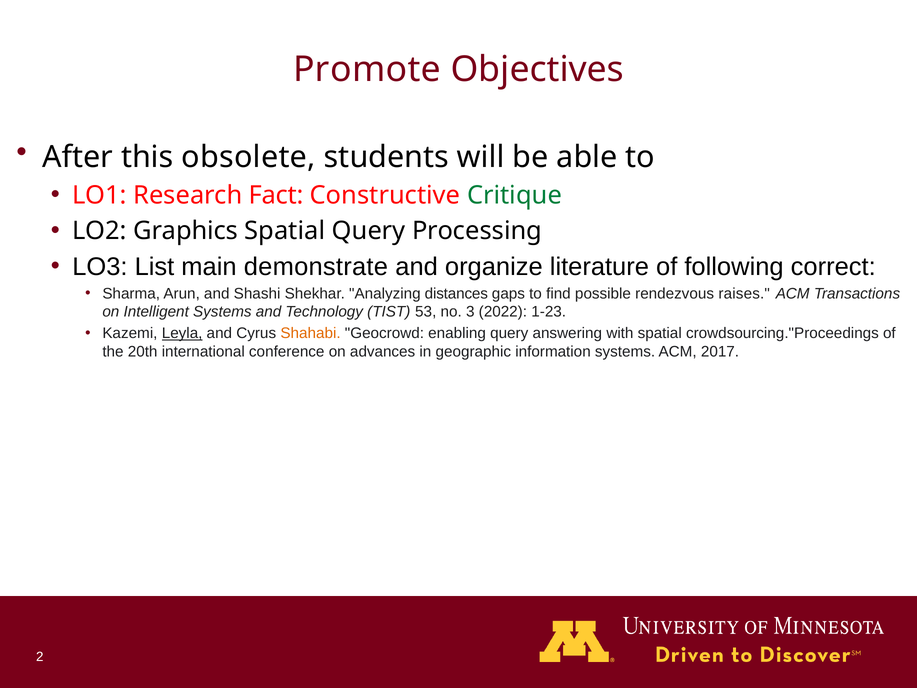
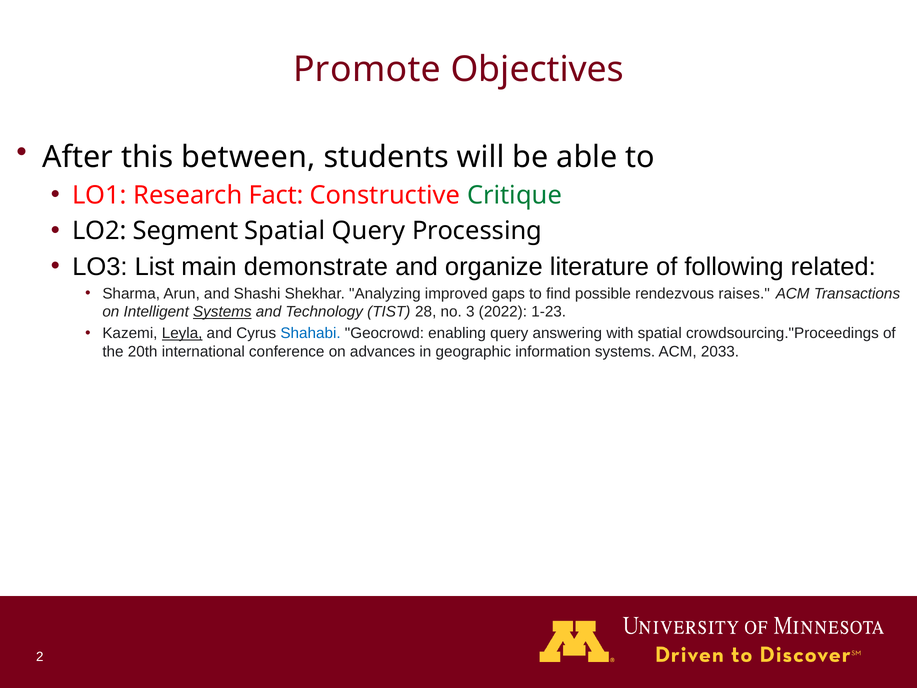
obsolete: obsolete -> between (249, 157)
Graphics: Graphics -> Segment (186, 231)
correct: correct -> related (833, 267)
distances: distances -> improved (456, 293)
Systems underline: none -> present (222, 312)
53: 53 -> 28 (426, 312)
Shahabi colour: orange -> blue (311, 333)
2017: 2017 -> 2033 (720, 352)
